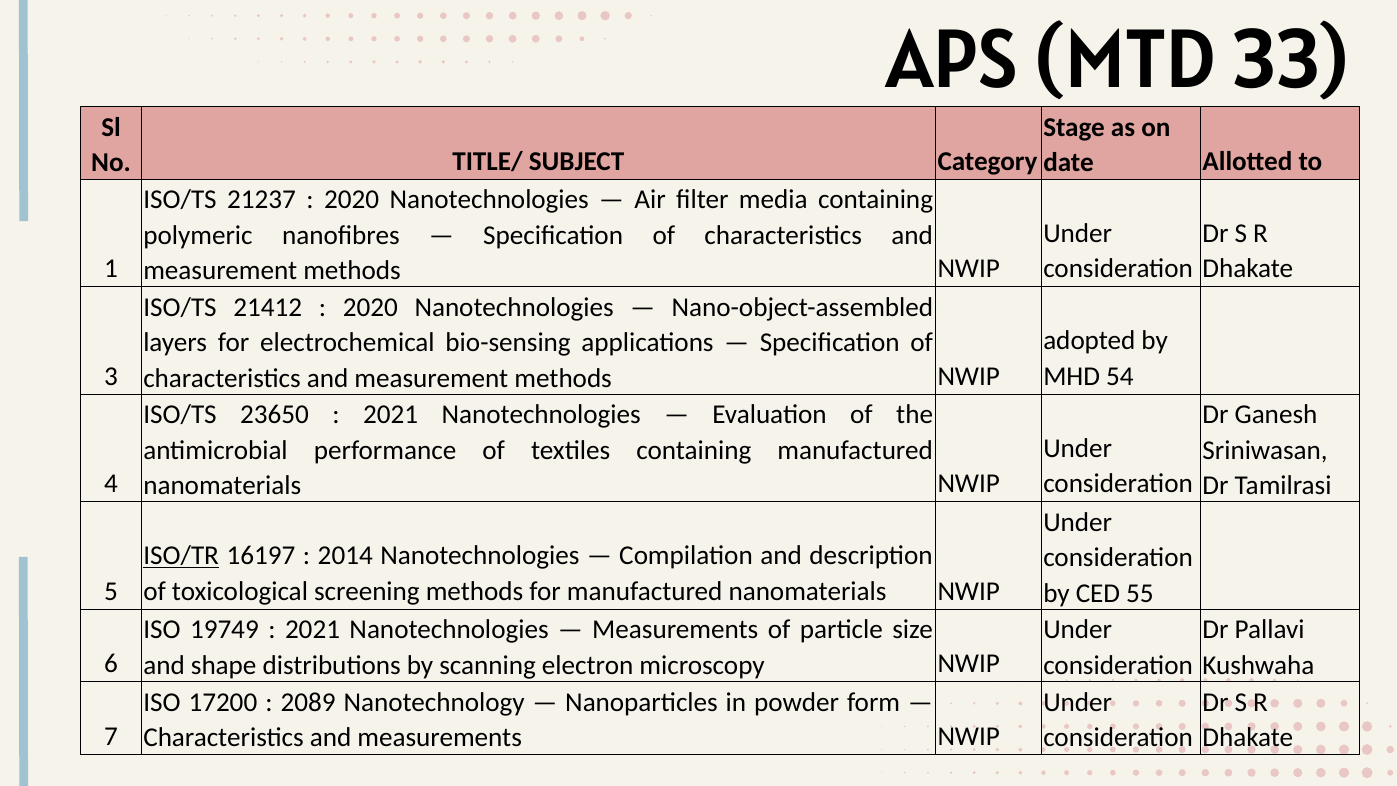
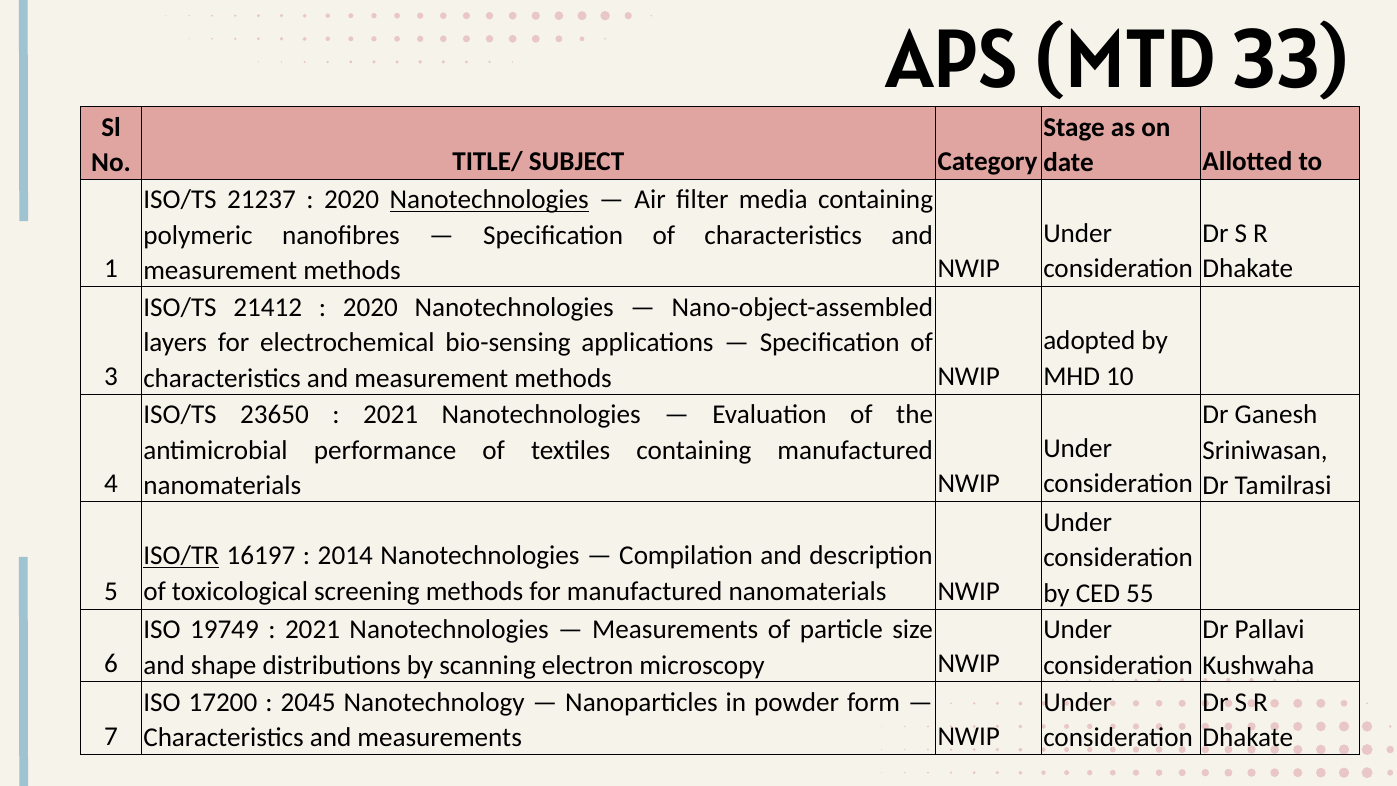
Nanotechnologies underline: none -> present (489, 200)
54: 54 -> 10 (1120, 376)
2089: 2089 -> 2045 (308, 702)
